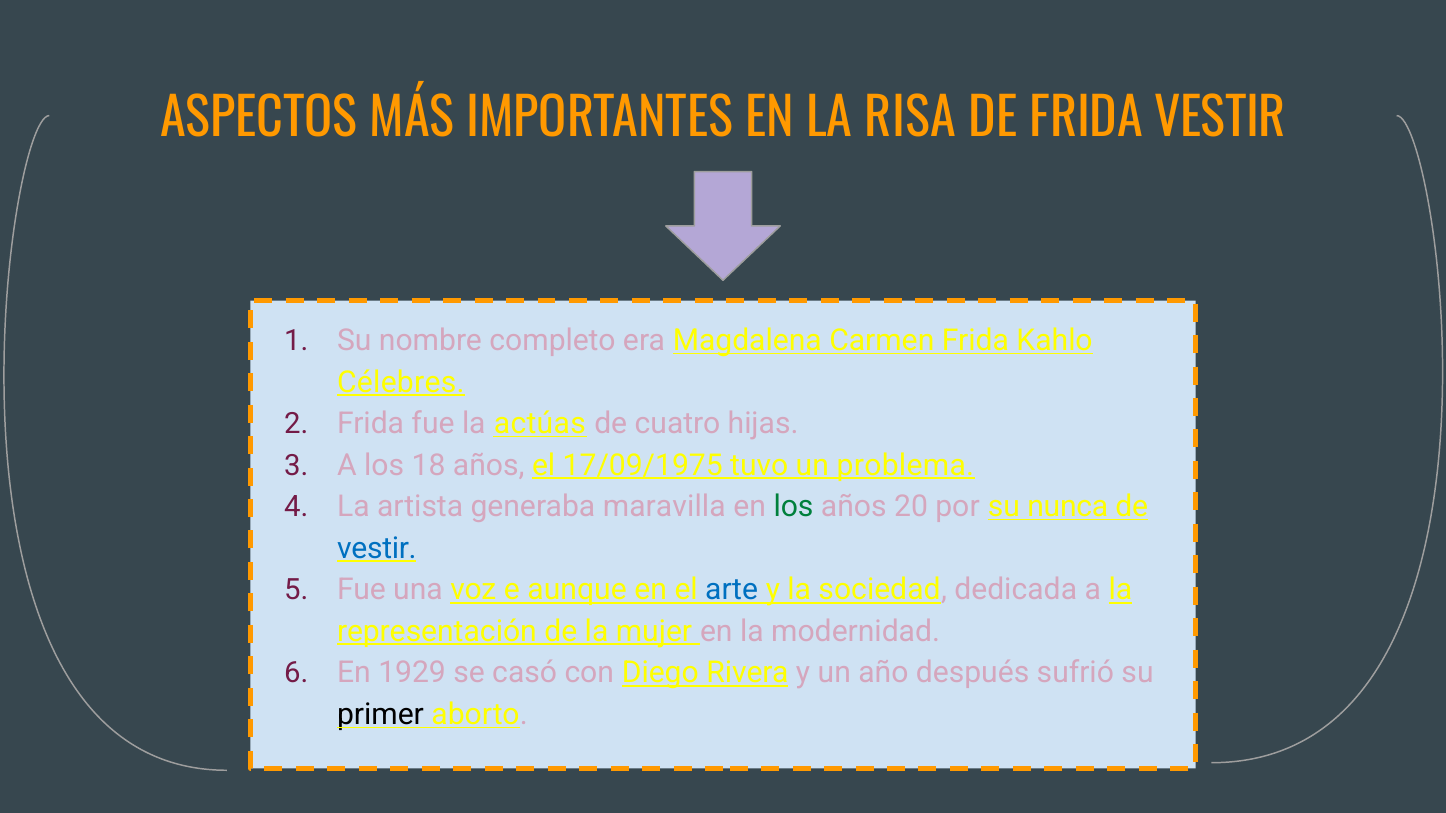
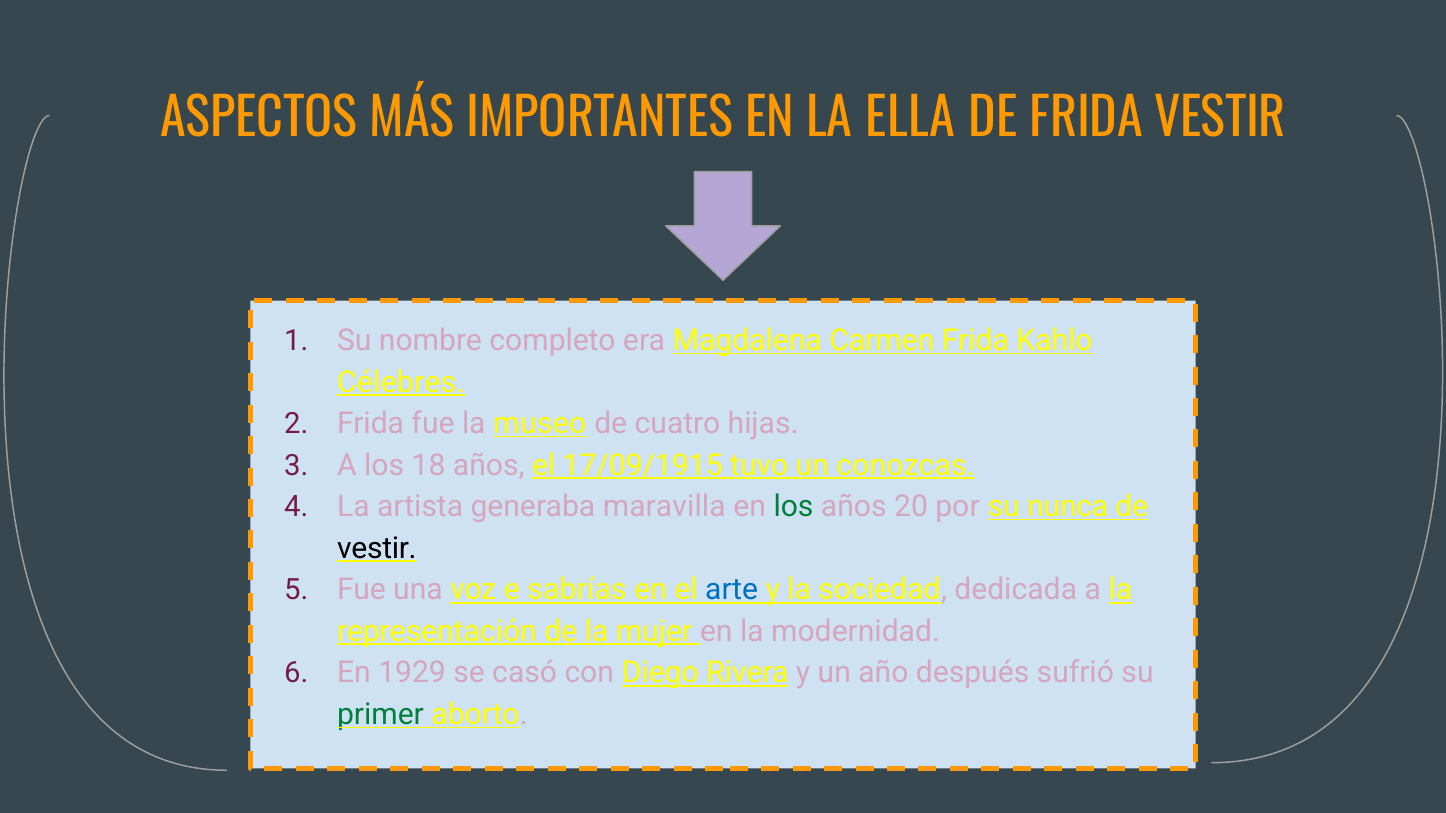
RISA: RISA -> ELLA (911, 120)
actúas: actúas -> museo (540, 424)
17/09/1975: 17/09/1975 -> 17/09/1915 (643, 465)
problema: problema -> conozcas (905, 465)
vestir colour: blue -> black (377, 549)
aunque: aunque -> sabrías (577, 590)
primer colour: black -> green (381, 715)
